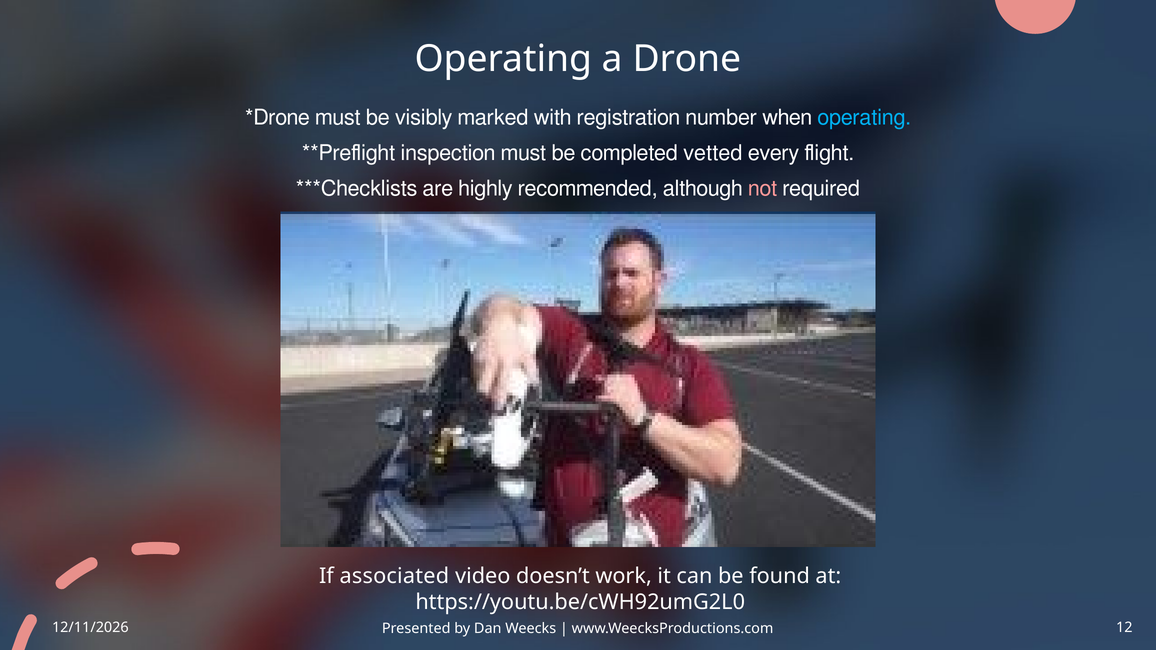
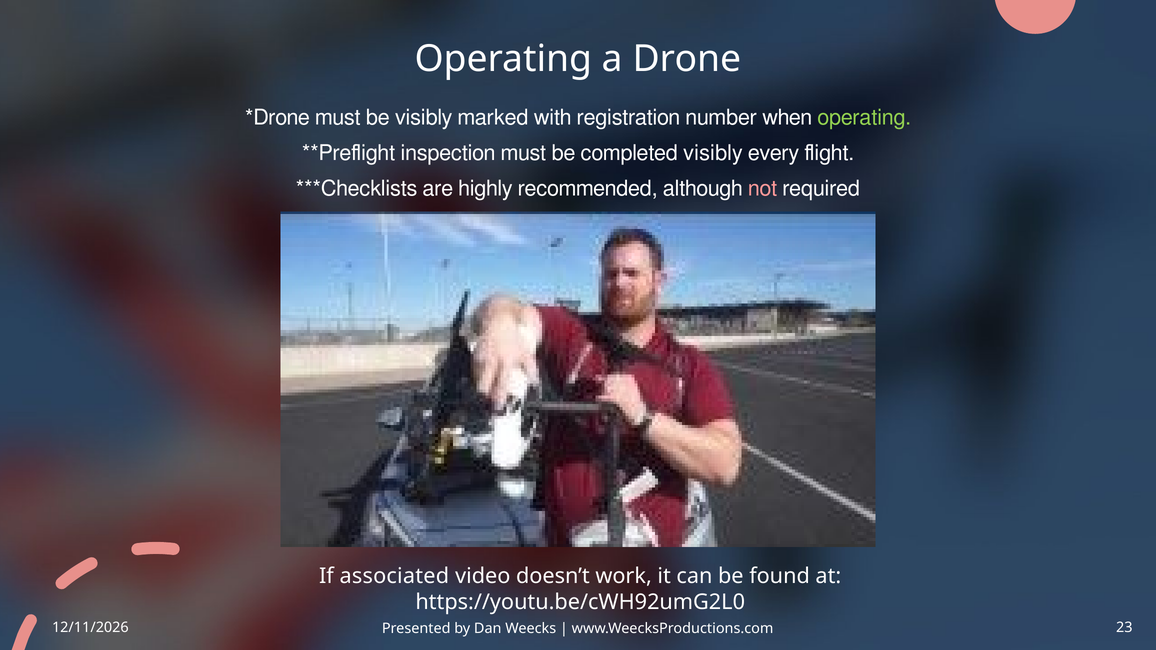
operating colour: light blue -> light green (864, 118)
completed vetted: vetted -> visibly (713, 153)
12: 12 -> 23 (1124, 628)
